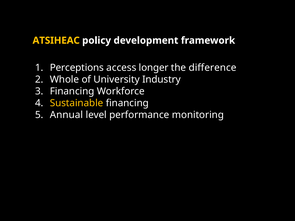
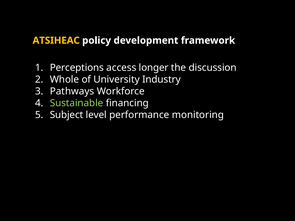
difference: difference -> discussion (213, 68)
Financing: Financing -> Pathways (72, 91)
Sustainable colour: yellow -> light green (77, 103)
Annual: Annual -> Subject (67, 115)
